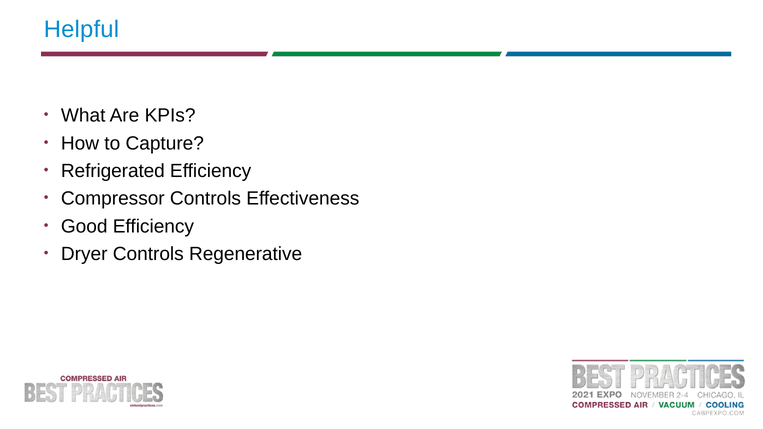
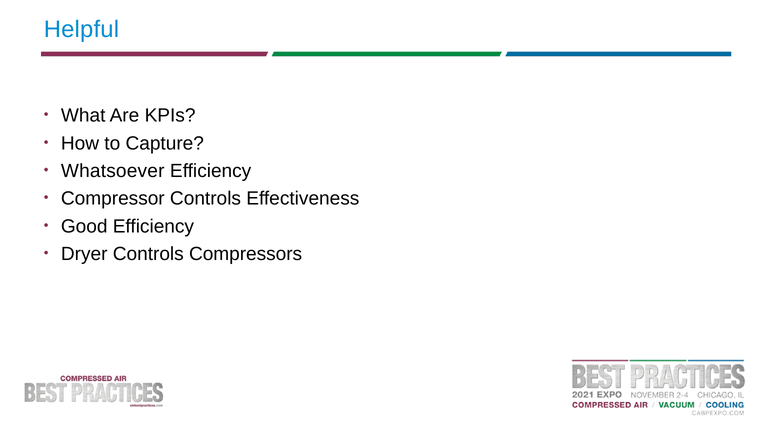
Refrigerated: Refrigerated -> Whatsoever (113, 171)
Regenerative: Regenerative -> Compressors (246, 254)
